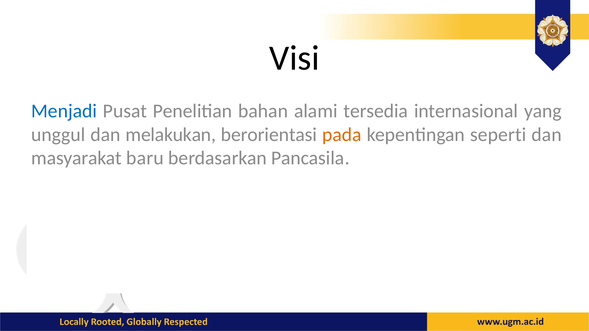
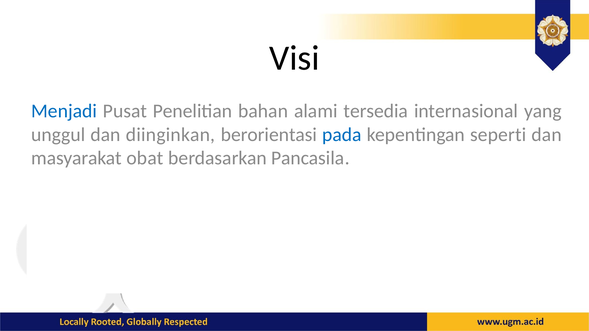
melakukan: melakukan -> diinginkan (171, 135)
pada colour: orange -> blue (342, 135)
baru: baru -> obat (145, 158)
